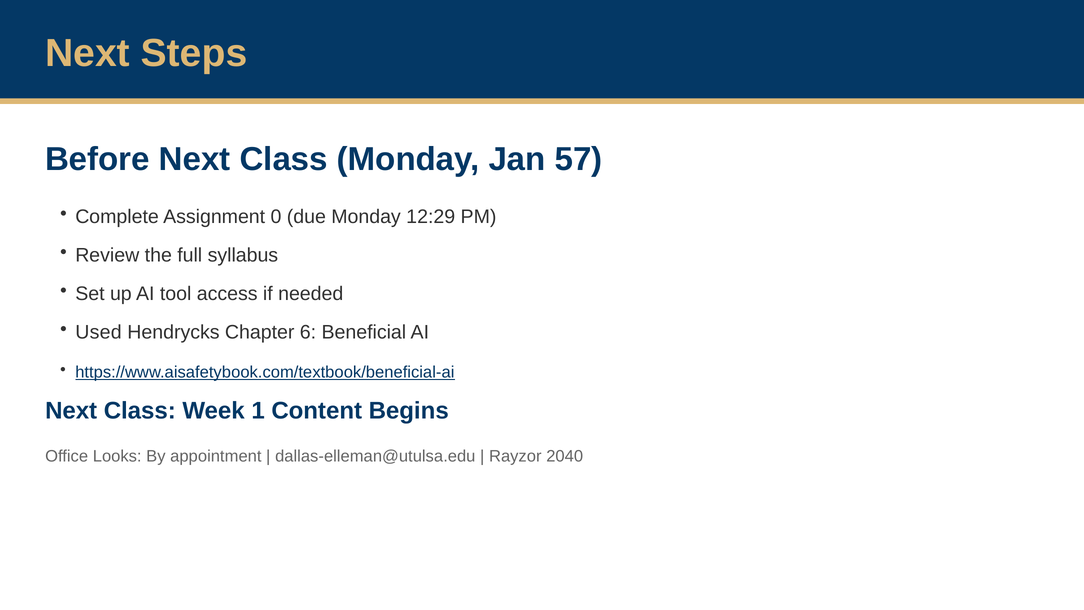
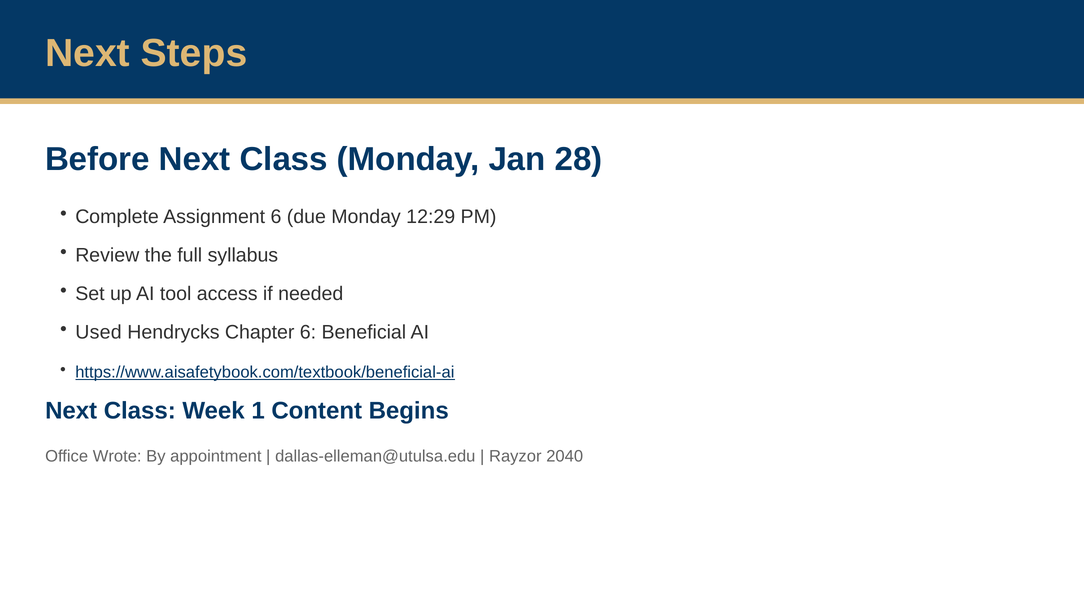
57: 57 -> 28 (579, 159)
Assignment 0: 0 -> 6 (276, 217)
Looks: Looks -> Wrote (117, 456)
